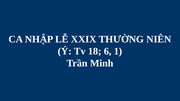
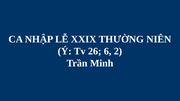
18: 18 -> 26 (95, 51)
1: 1 -> 2 (118, 51)
